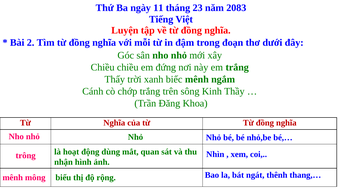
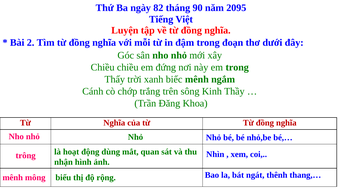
11: 11 -> 82 (158, 8)
23: 23 -> 90 (198, 8)
2083: 2083 -> 2095 (236, 8)
em trắng: trắng -> trong (237, 67)
